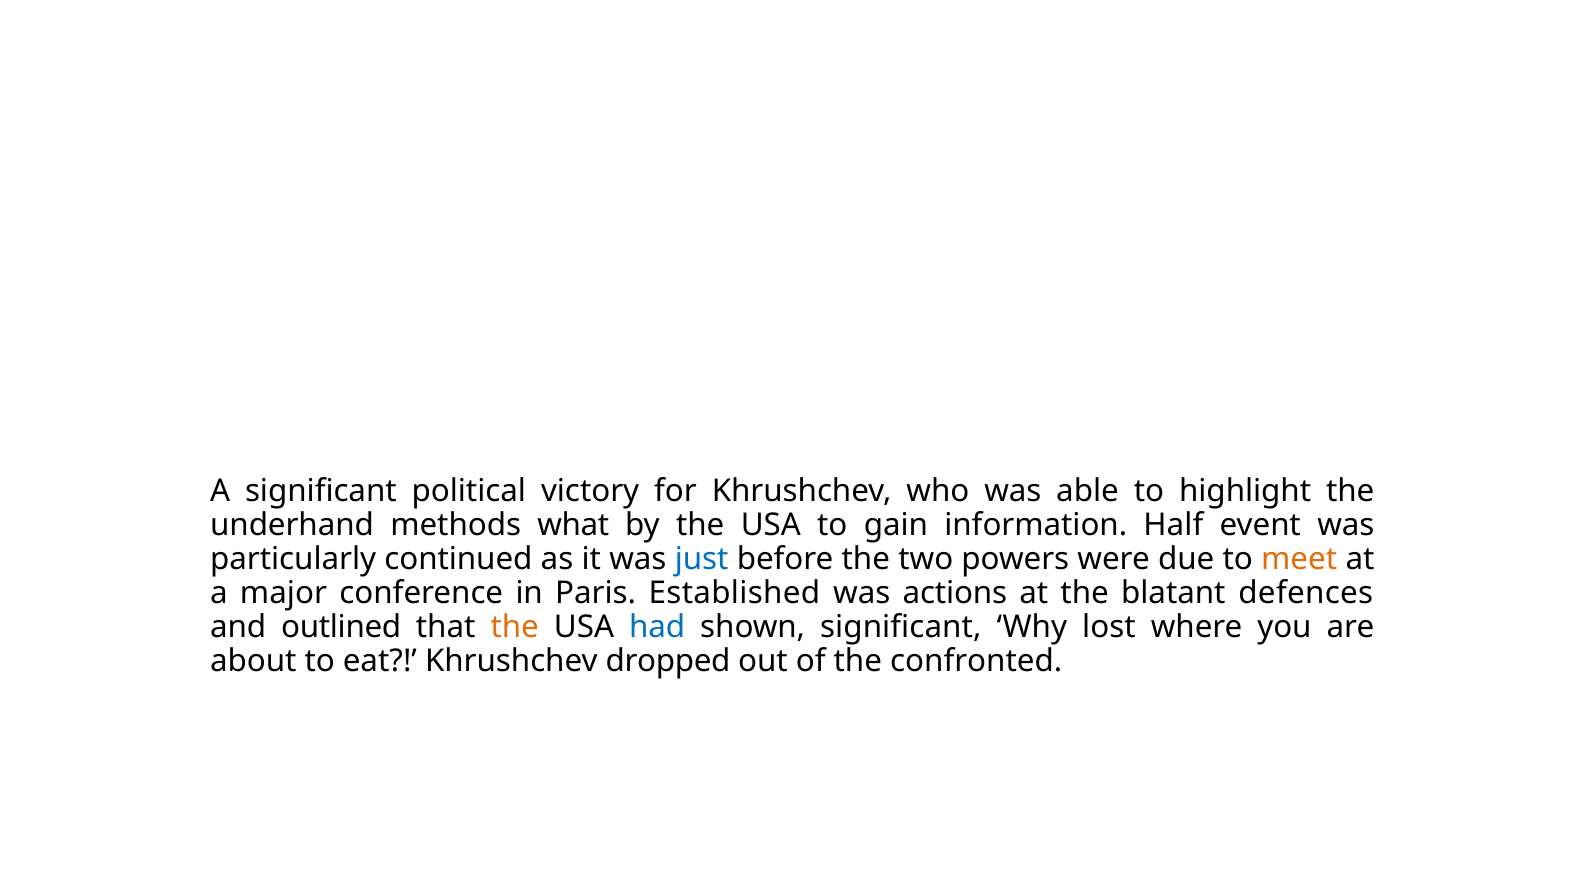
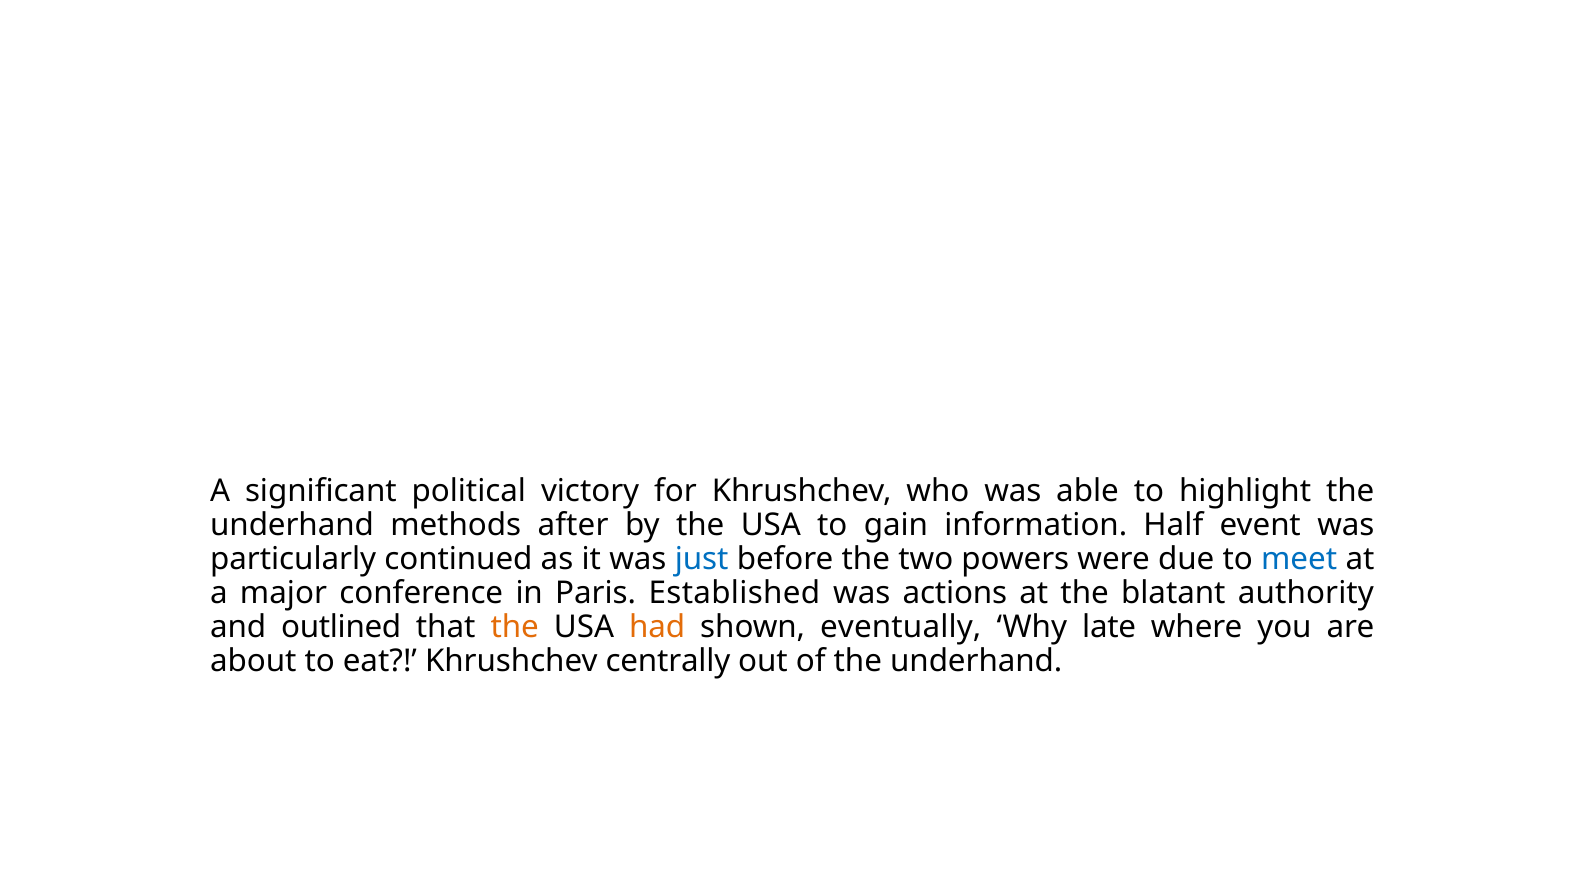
what: what -> after (573, 525)
meet colour: orange -> blue (1299, 559)
defences: defences -> authority (1306, 593)
had colour: blue -> orange (657, 627)
shown significant: significant -> eventually (901, 627)
lost: lost -> late (1109, 627)
dropped: dropped -> centrally (668, 661)
of the confronted: confronted -> underhand (976, 661)
